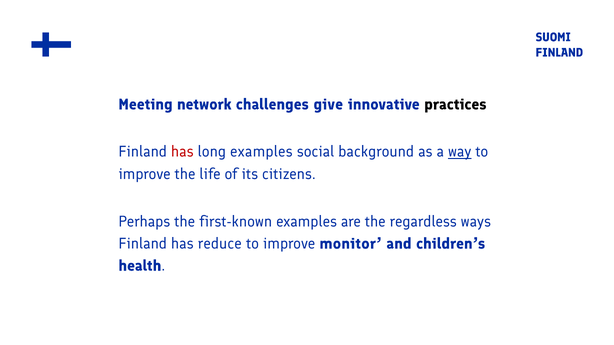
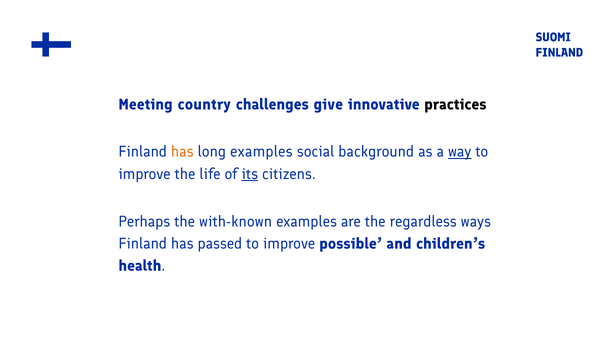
network: network -> country (204, 104)
has colour: red -> orange (182, 152)
its underline: none -> present (250, 174)
first-known: first-known -> with-known (236, 222)
reduce: reduce -> passed (220, 244)
monitor: monitor -> possible (351, 244)
